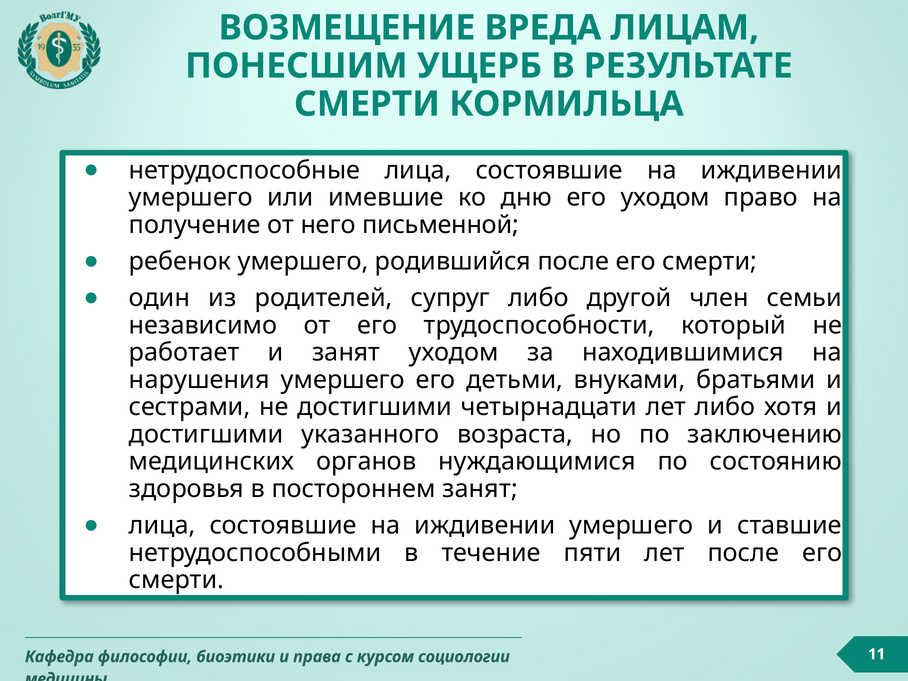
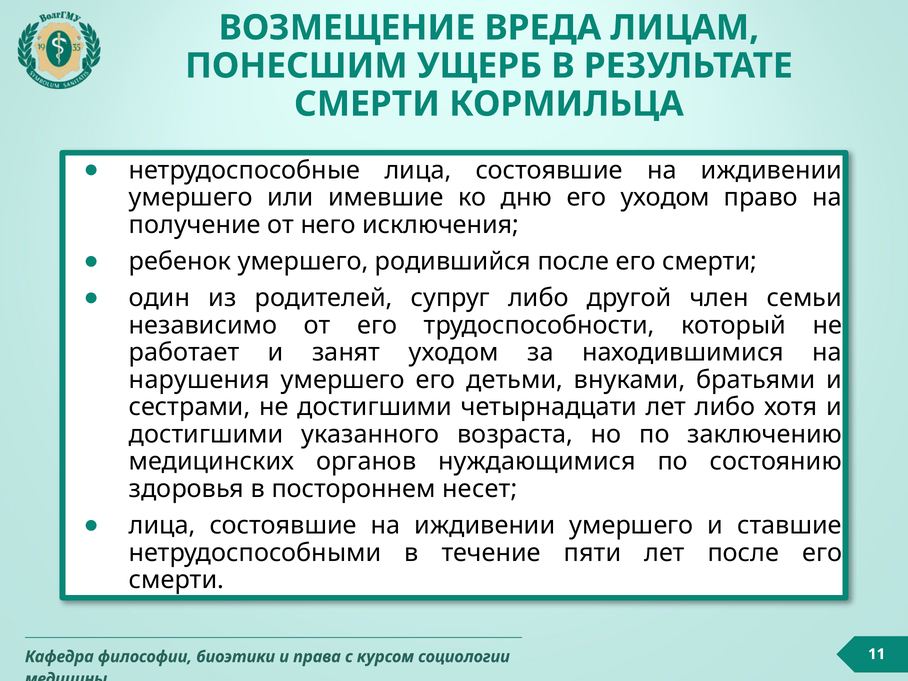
письменной: письменной -> исключения (441, 225)
постороннем занят: занят -> несет (480, 489)
